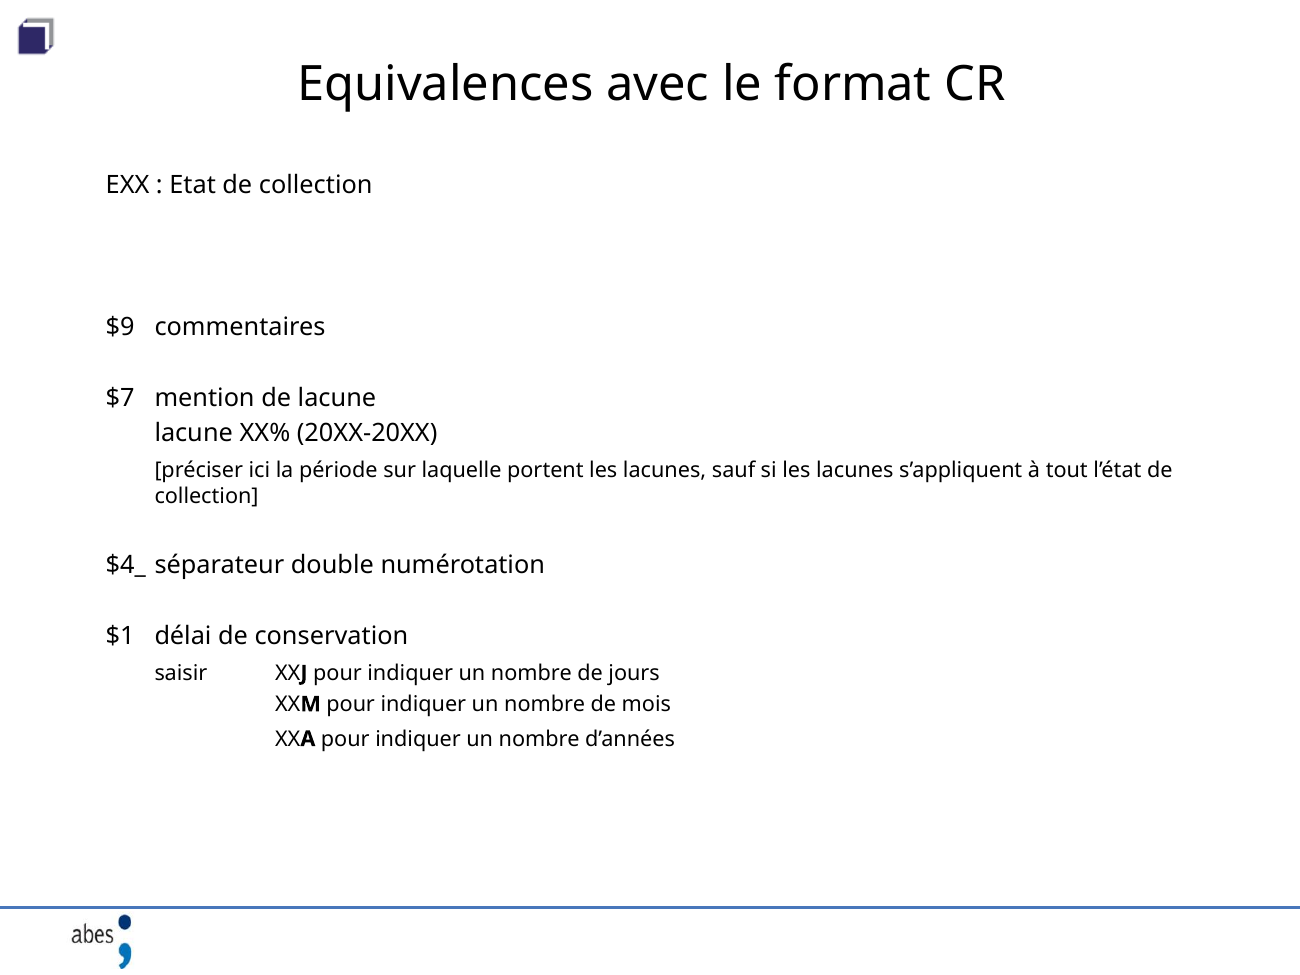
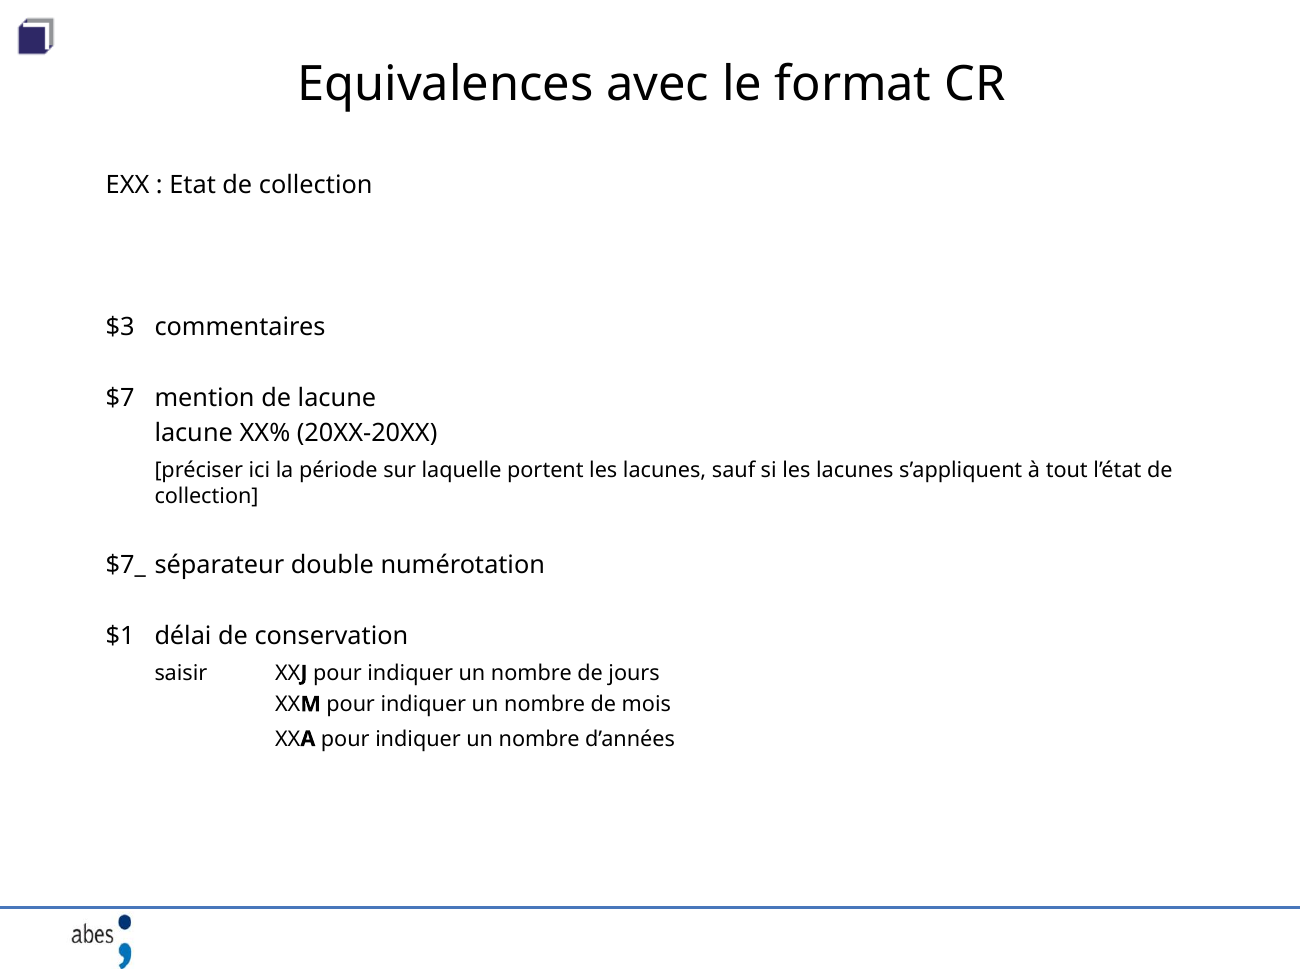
$9: $9 -> $3 (120, 327)
$4_: $4_ -> $7_ (126, 566)
